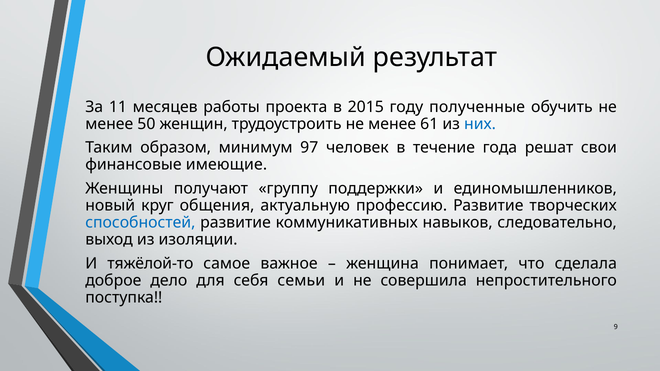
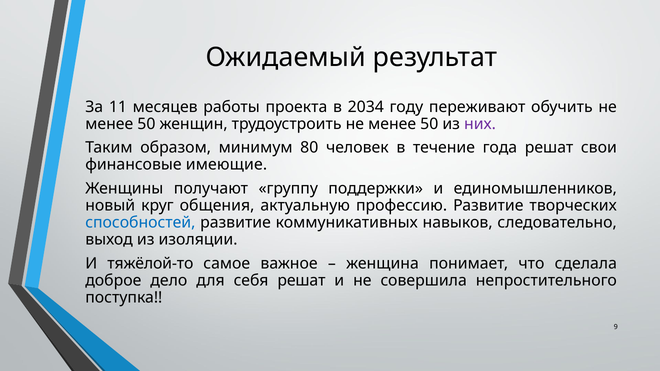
2015: 2015 -> 2034 (366, 107)
полученные: полученные -> переживают (477, 107)
трудоустроить не менее 61: 61 -> 50 (429, 124)
них colour: blue -> purple (480, 124)
97: 97 -> 80 (309, 148)
себя семьи: семьи -> решат (301, 281)
